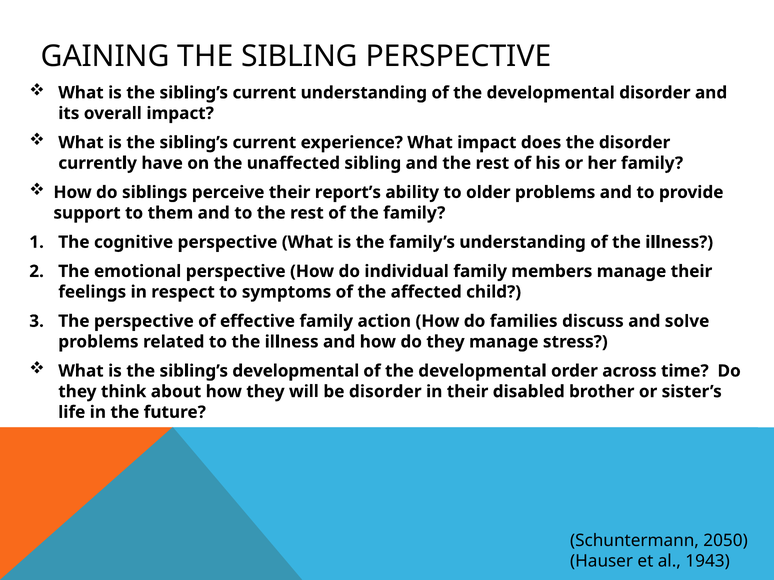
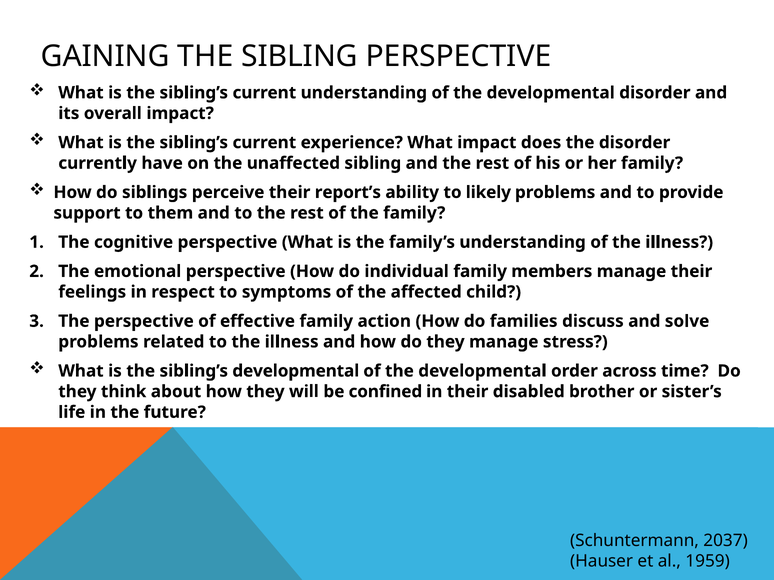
older: older -> likely (488, 192)
be disorder: disorder -> confined (385, 392)
2050: 2050 -> 2037 (726, 541)
1943: 1943 -> 1959 (708, 562)
